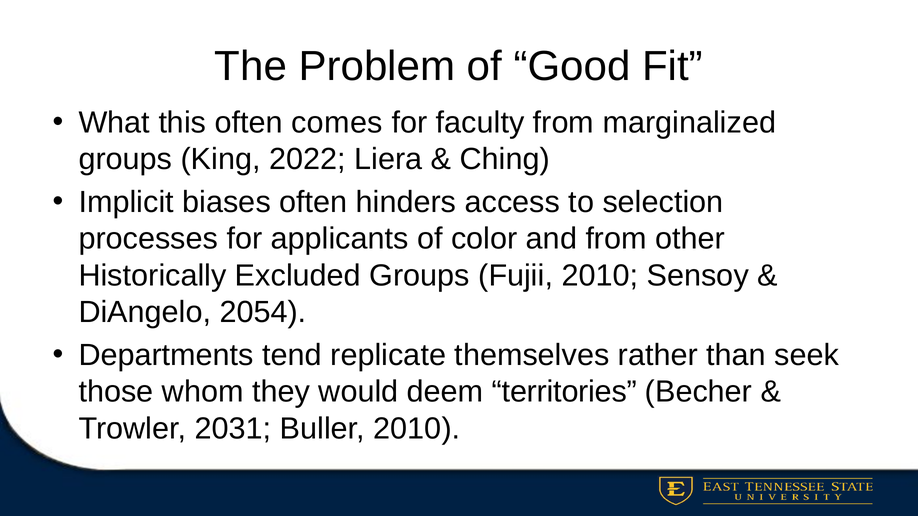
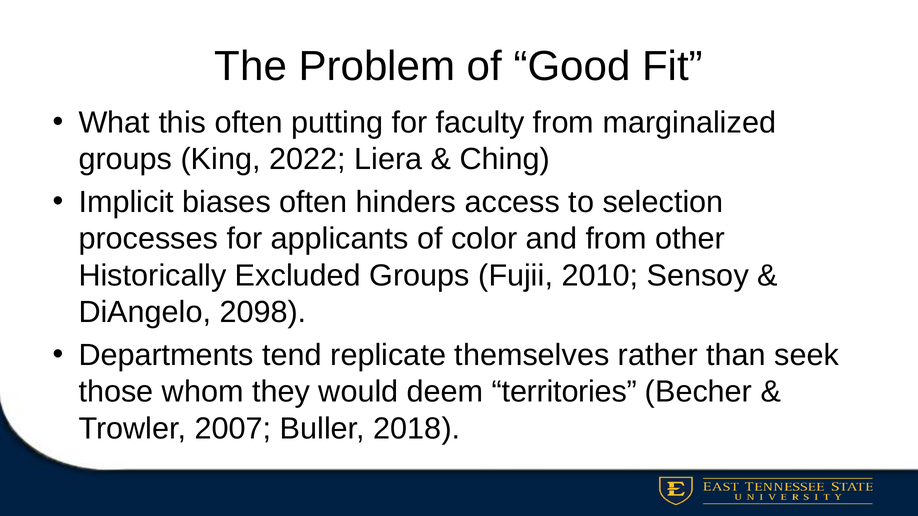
comes: comes -> putting (337, 123)
2054: 2054 -> 2098 (263, 312)
2031: 2031 -> 2007 (233, 429)
Buller 2010: 2010 -> 2018 (417, 429)
